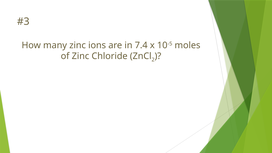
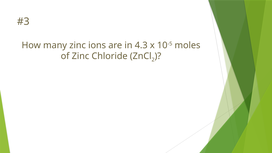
7.4: 7.4 -> 4.3 (141, 45)
